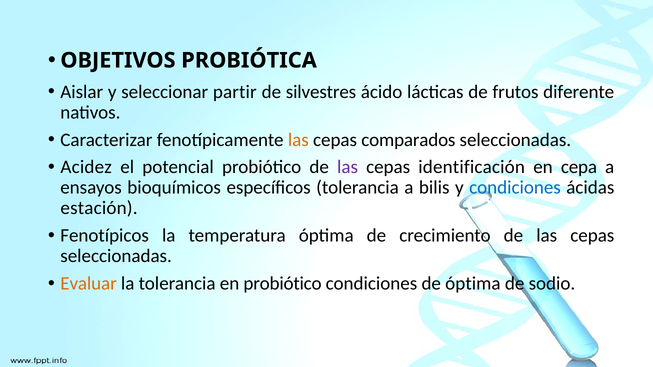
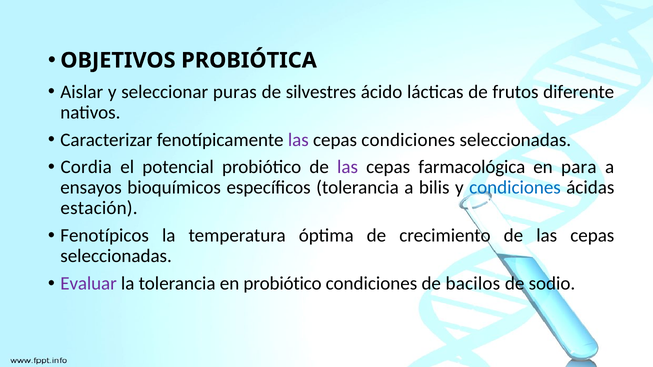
partir: partir -> puras (235, 92)
las colour: orange -> purple (298, 140)
cepas comparados: comparados -> condiciones (408, 140)
Acidez: Acidez -> Cordia (86, 167)
identificación: identificación -> farmacológica (472, 167)
cepa: cepa -> para (579, 167)
Evaluar colour: orange -> purple (89, 284)
de óptima: óptima -> bacilos (473, 284)
